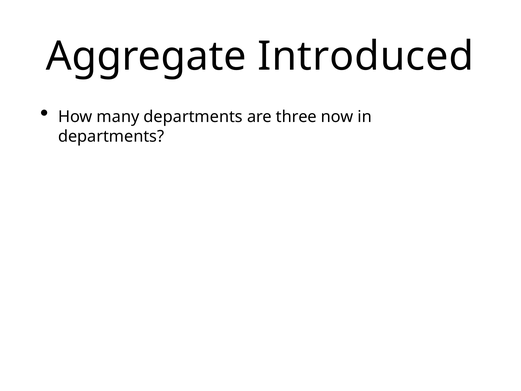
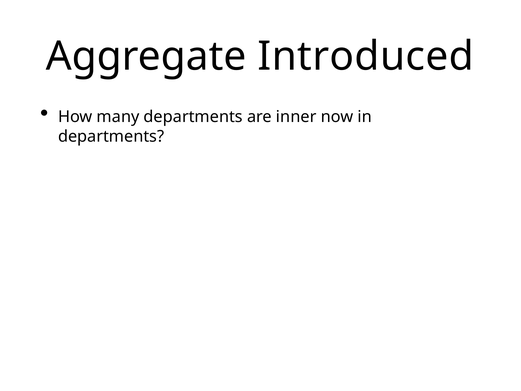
three: three -> inner (296, 117)
